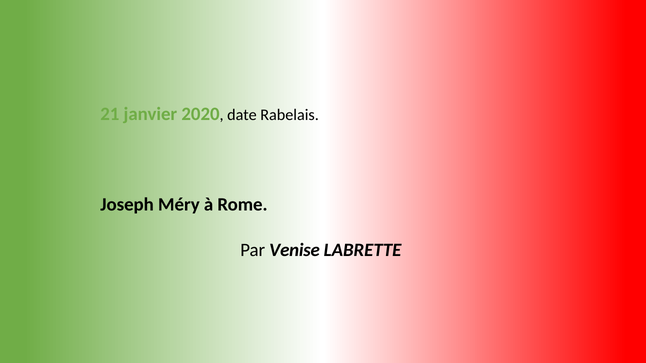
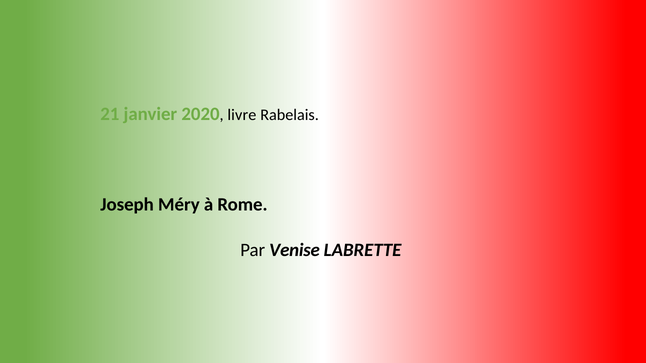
date: date -> livre (242, 115)
